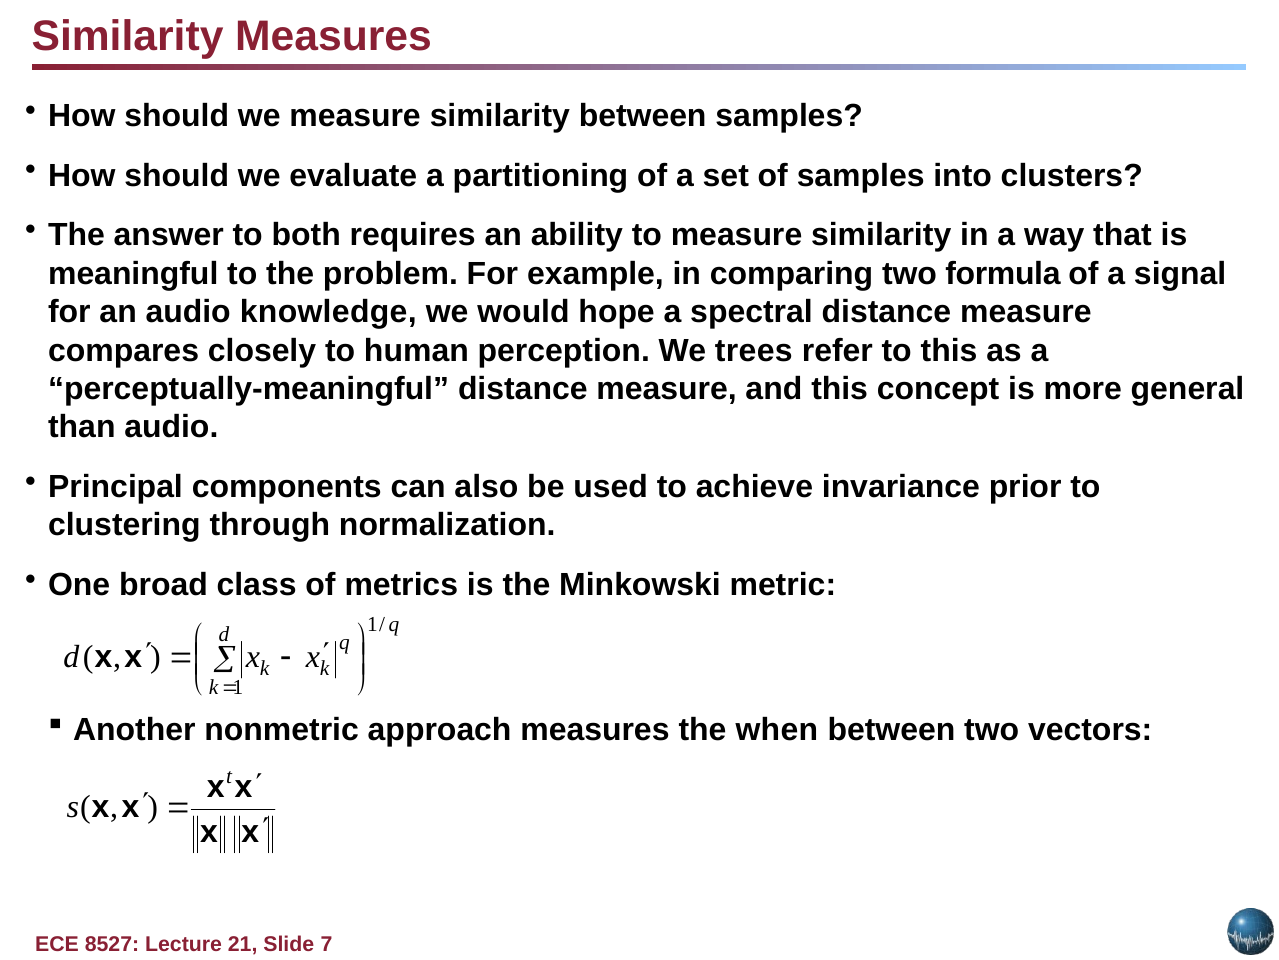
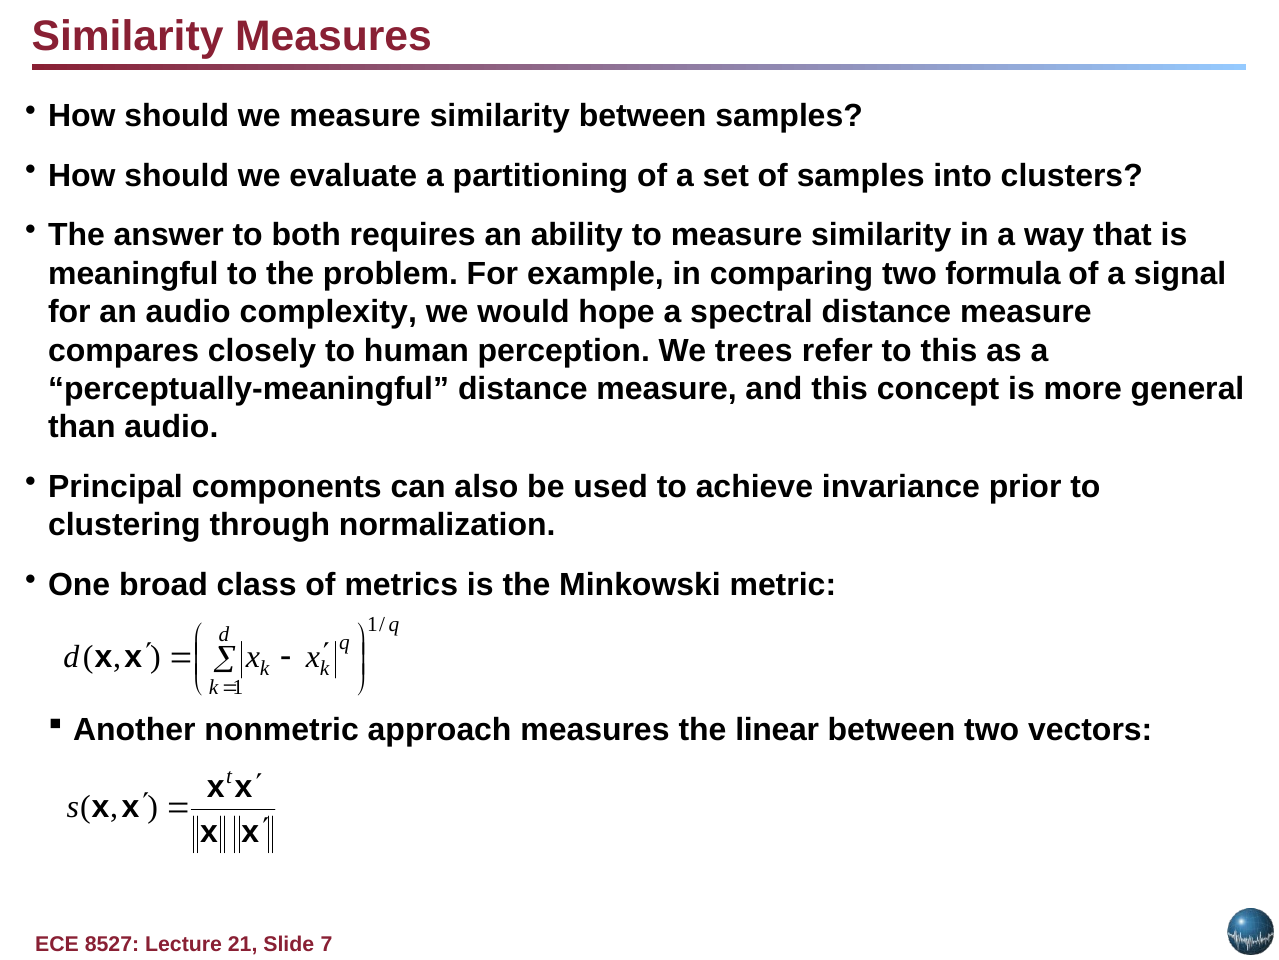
knowledge: knowledge -> complexity (328, 312)
when: when -> linear (777, 730)
